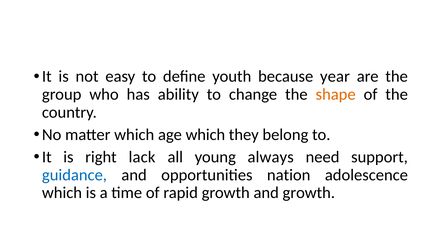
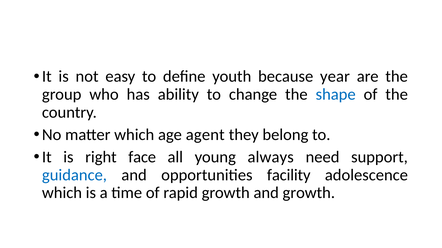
shape colour: orange -> blue (336, 95)
age which: which -> agent (205, 135)
lack: lack -> face (142, 158)
nation: nation -> facility (289, 175)
